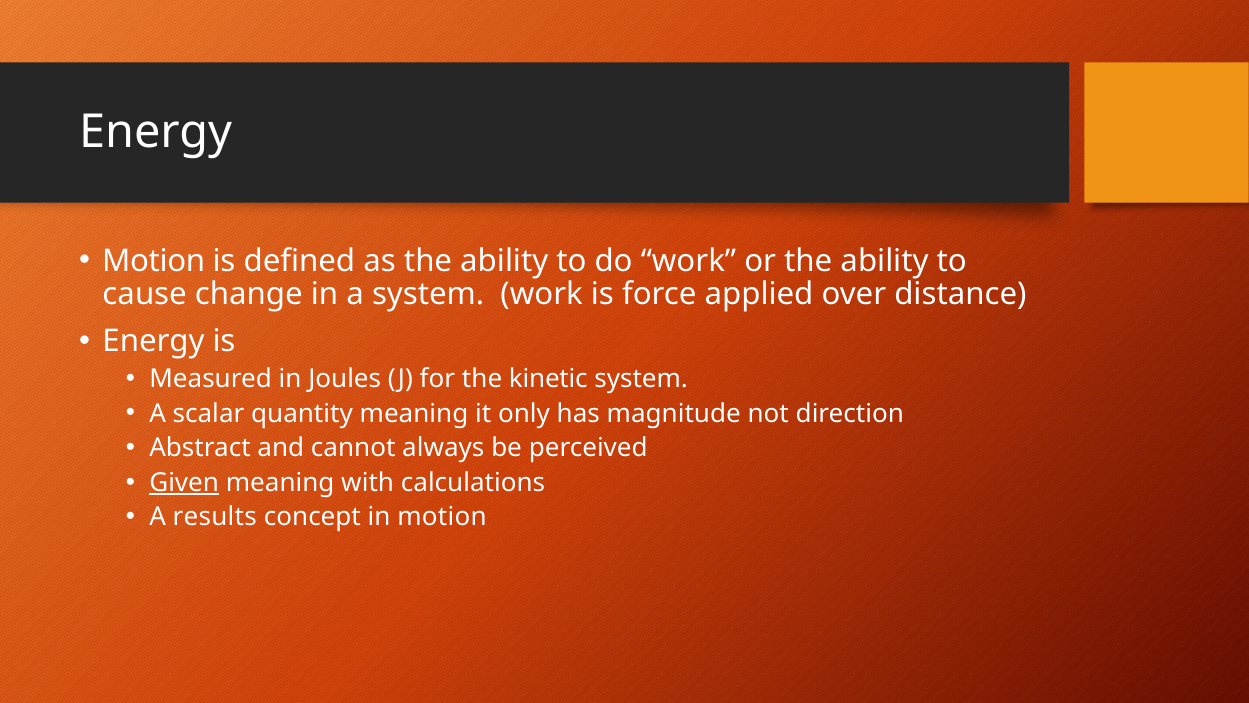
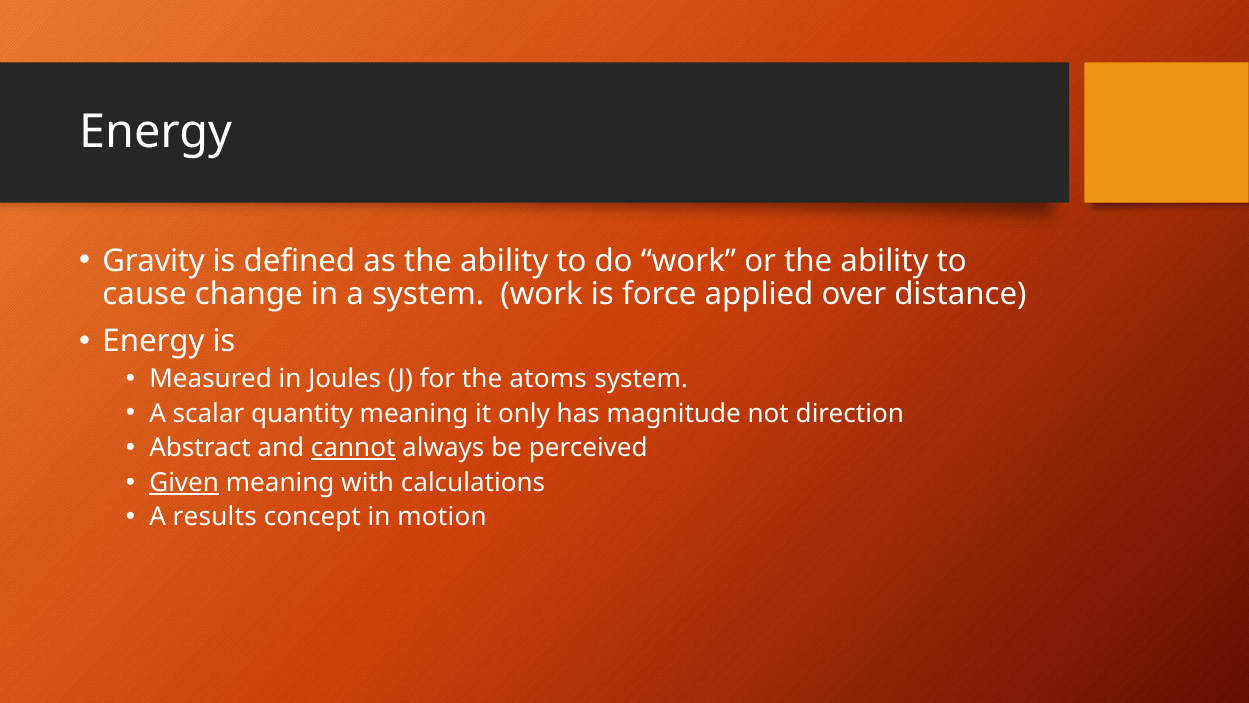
Motion: Motion -> Gravity (154, 261)
kinetic: kinetic -> atoms (548, 379)
cannot underline: none -> present (353, 448)
